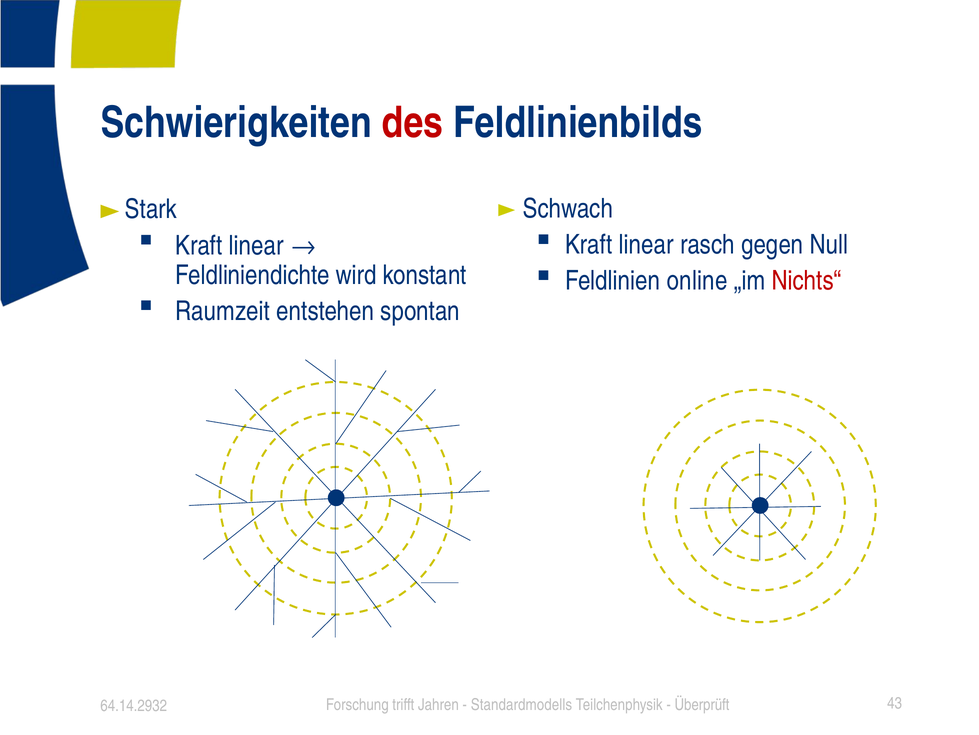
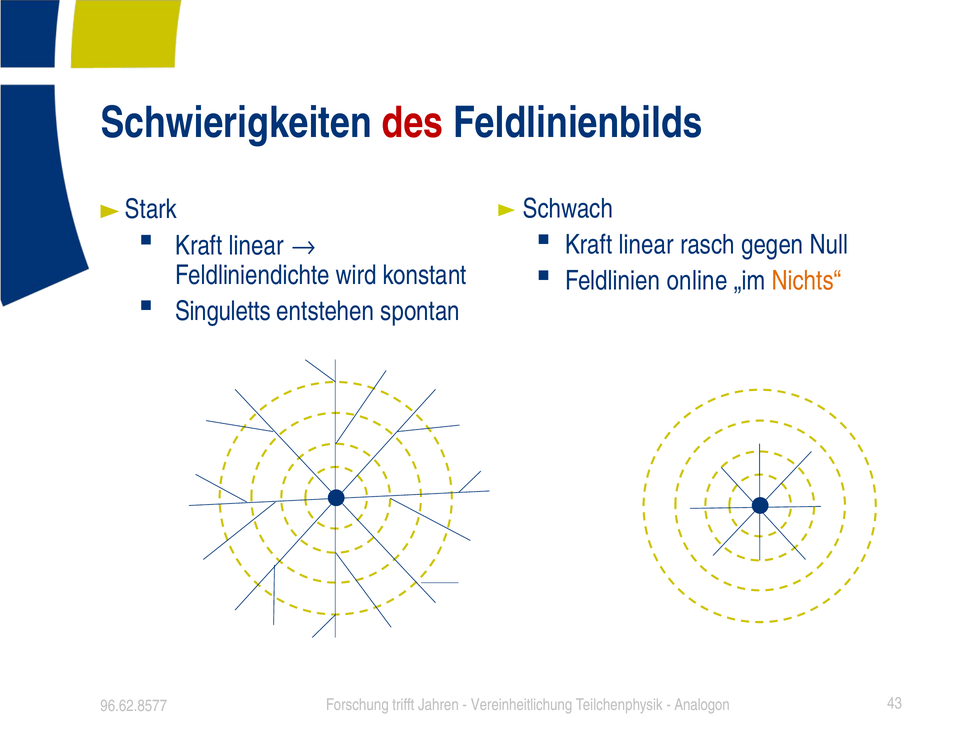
Nichts“ colour: red -> orange (806, 281)
Raumzeit: Raumzeit -> Singuletts (223, 311)
64.14.2932: 64.14.2932 -> 96.62.8577 (134, 705)
Standardmodells: Standardmodells -> Vereinheitlichung (522, 704)
Überprüft: Überprüft -> Analogon (702, 704)
